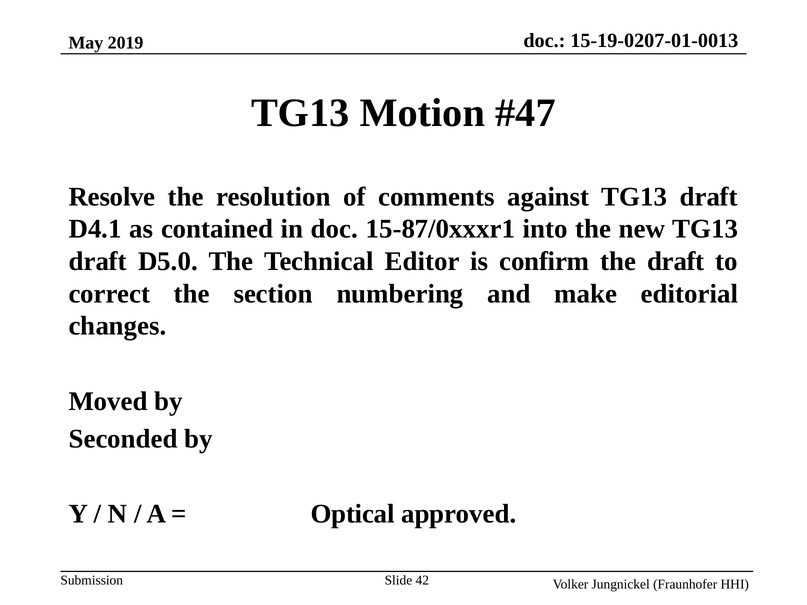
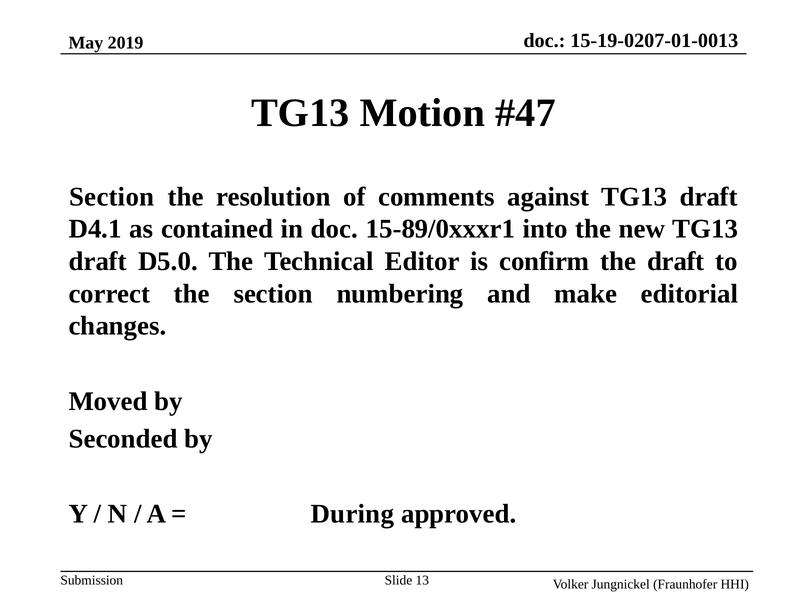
Resolve: Resolve -> Section (112, 197)
15-87/0xxxr1: 15-87/0xxxr1 -> 15-89/0xxxr1 (440, 229)
Optical: Optical -> During (352, 514)
42: 42 -> 13 (422, 580)
